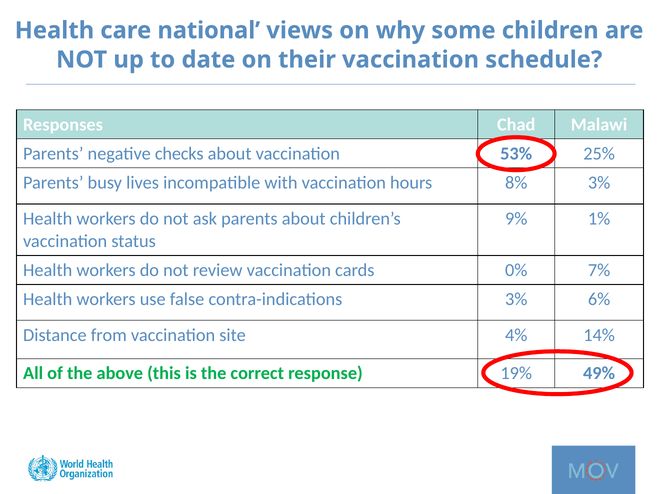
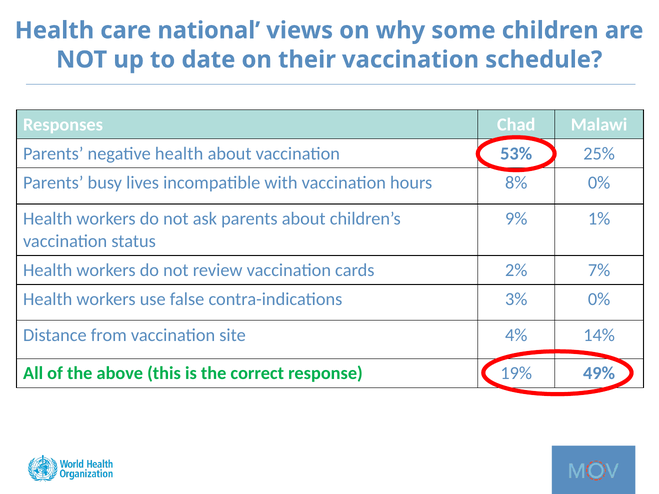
negative checks: checks -> health (179, 154)
8% 3%: 3% -> 0% (599, 183)
0%: 0% -> 2% (516, 270)
3% 6%: 6% -> 0% (599, 299)
